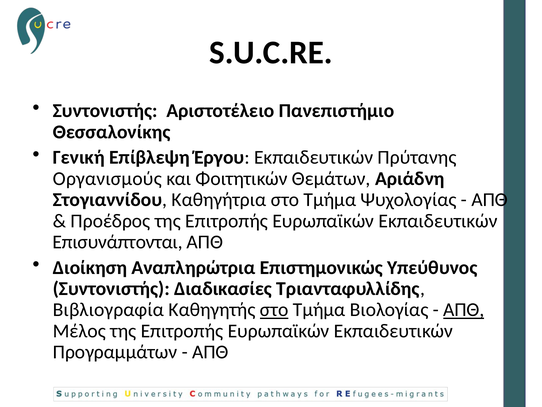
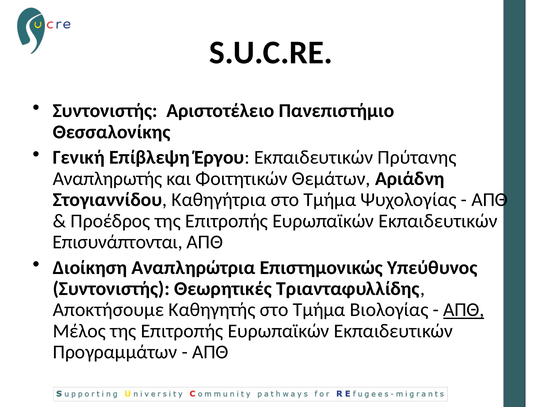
Οργανισμούς: Οργανισμούς -> Αναπληρωτής (108, 178)
Διαδικασίες: Διαδικασίες -> Θεωρητικές (223, 288)
Βιβλιογραφία: Βιβλιογραφία -> Αποκτήσουμε (108, 309)
στο underline: present -> none (274, 309)
